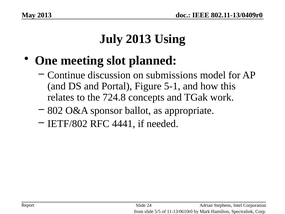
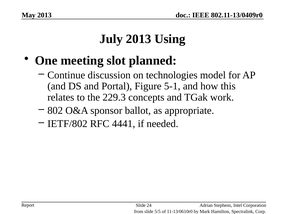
submissions: submissions -> technologies (172, 75)
724.8: 724.8 -> 229.3 (114, 97)
